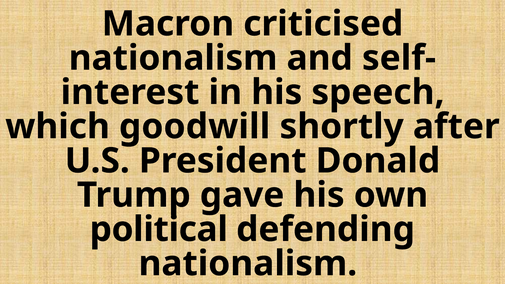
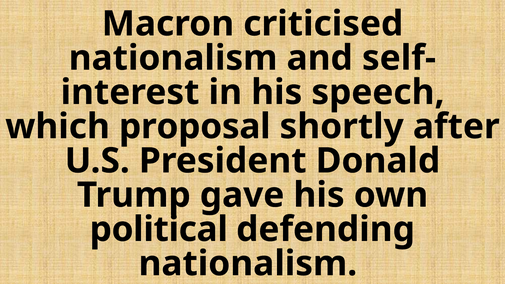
goodwill: goodwill -> proposal (195, 127)
